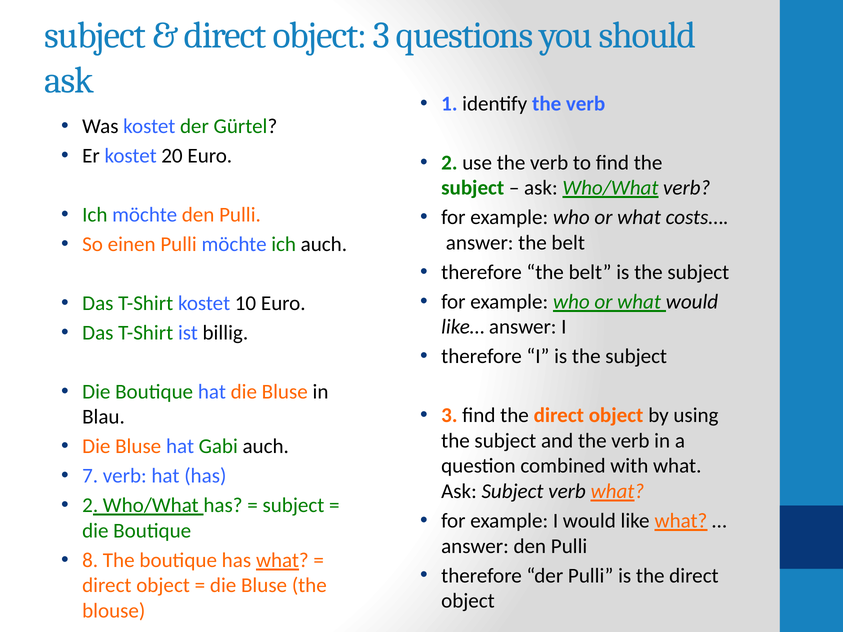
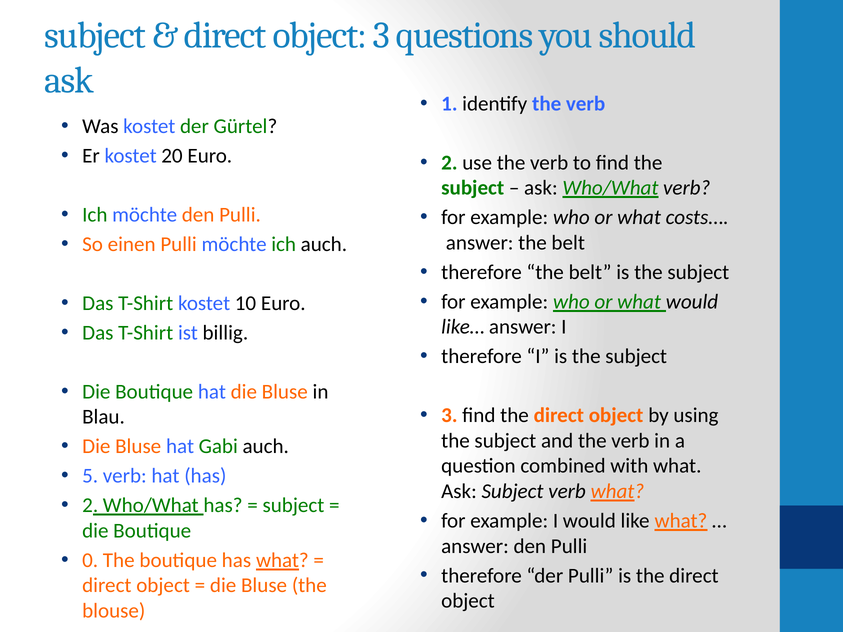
7: 7 -> 5 (90, 476)
8: 8 -> 0 (90, 560)
